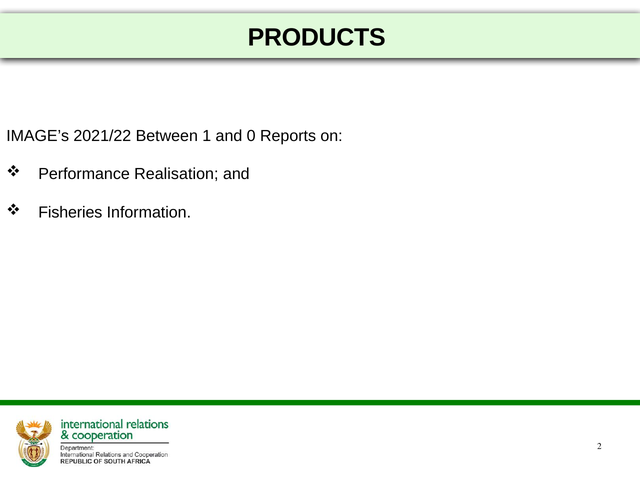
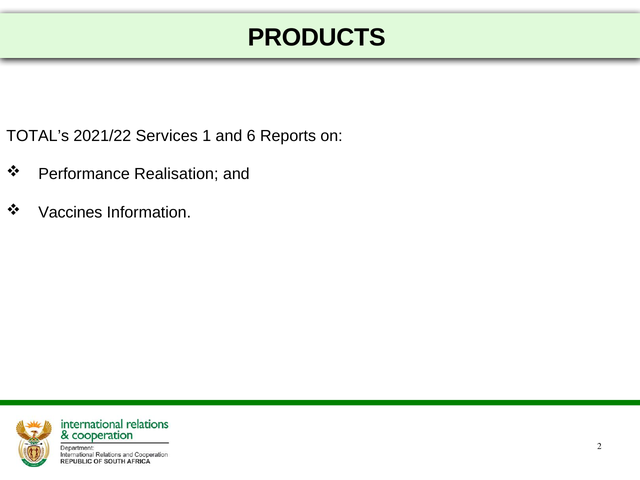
IMAGE’s: IMAGE’s -> TOTAL’s (38, 136)
Between: Between -> Services (167, 136)
0: 0 -> 6 (251, 136)
Fisheries: Fisheries -> Vaccines (70, 213)
